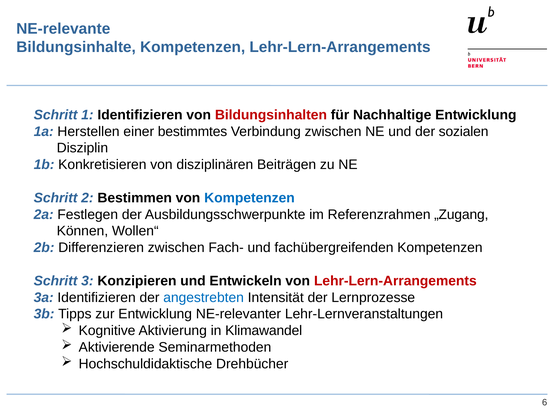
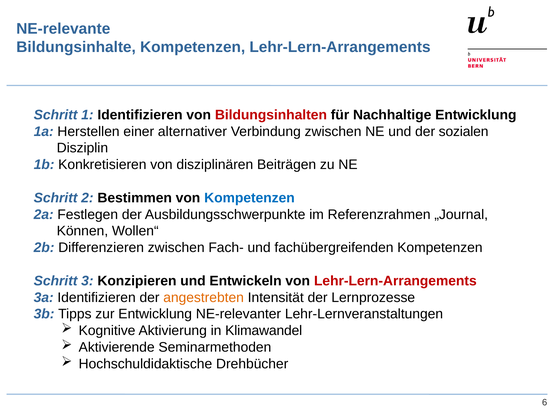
bestimmtes: bestimmtes -> alternativer (192, 131)
„Zugang: „Zugang -> „Journal (461, 214)
angestrebten colour: blue -> orange (204, 297)
